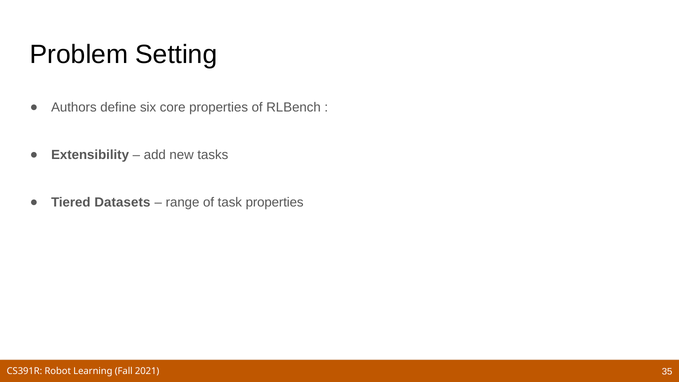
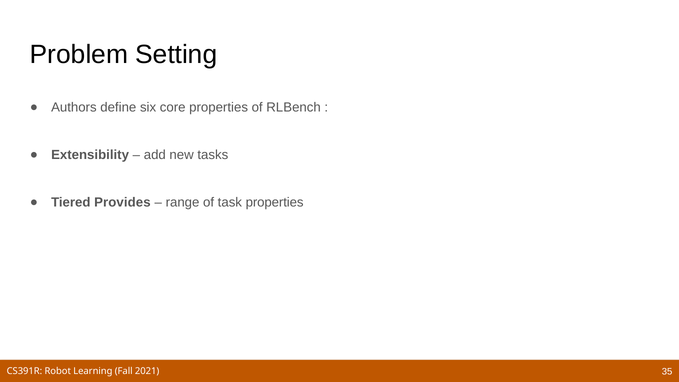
Datasets: Datasets -> Provides (122, 203)
